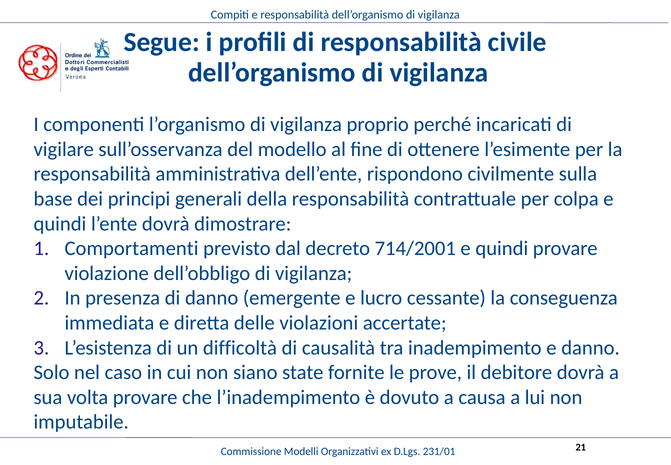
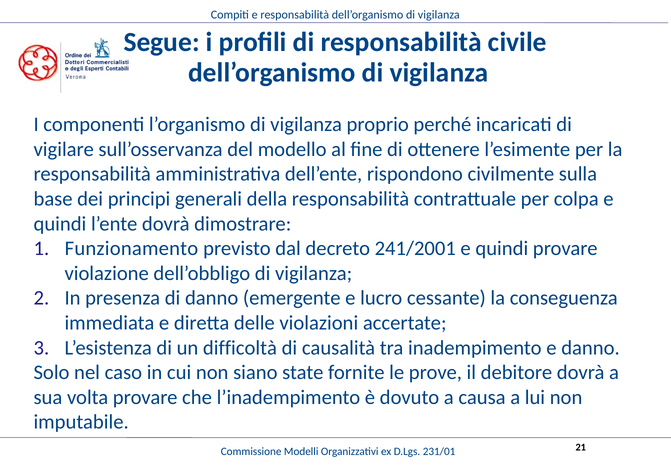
Comportamenti: Comportamenti -> Funzionamento (131, 248)
714/2001: 714/2001 -> 241/2001 (415, 248)
